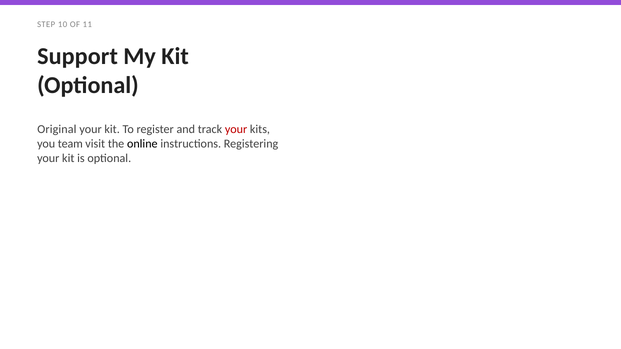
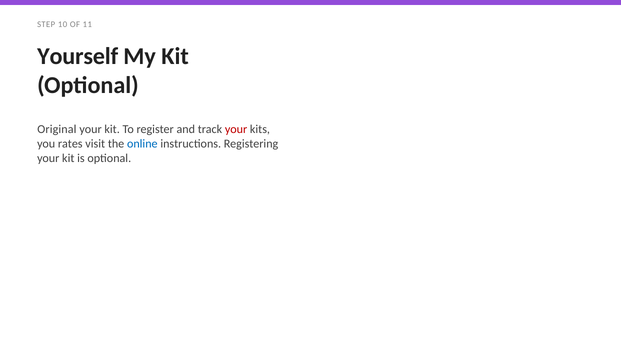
Support: Support -> Yourself (78, 56)
team: team -> rates (70, 144)
online colour: black -> blue (142, 144)
